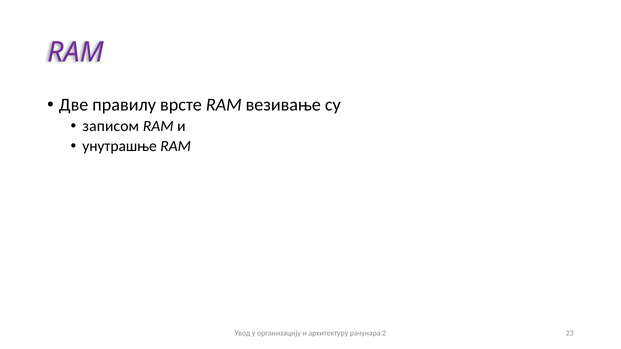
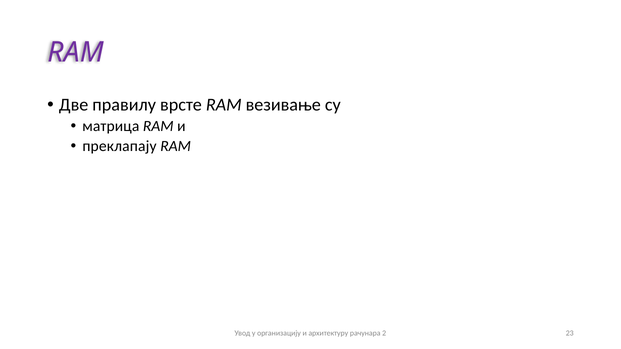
записом: записом -> матрица (111, 126)
унутрашње: унутрашње -> преклапају (119, 146)
